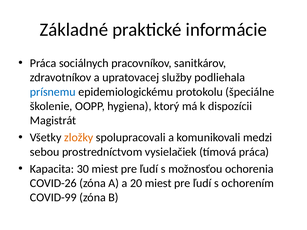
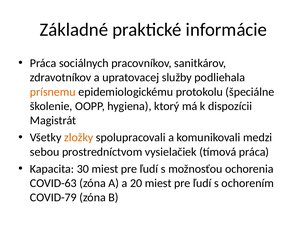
prísnemu colour: blue -> orange (53, 92)
COVID-26: COVID-26 -> COVID-63 (53, 183)
COVID-99: COVID-99 -> COVID-79 (53, 198)
